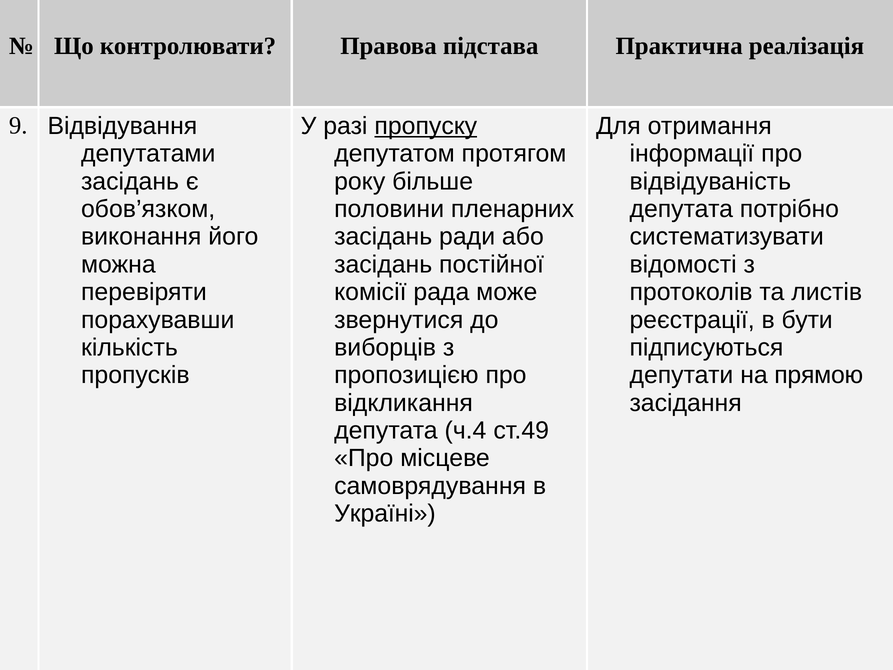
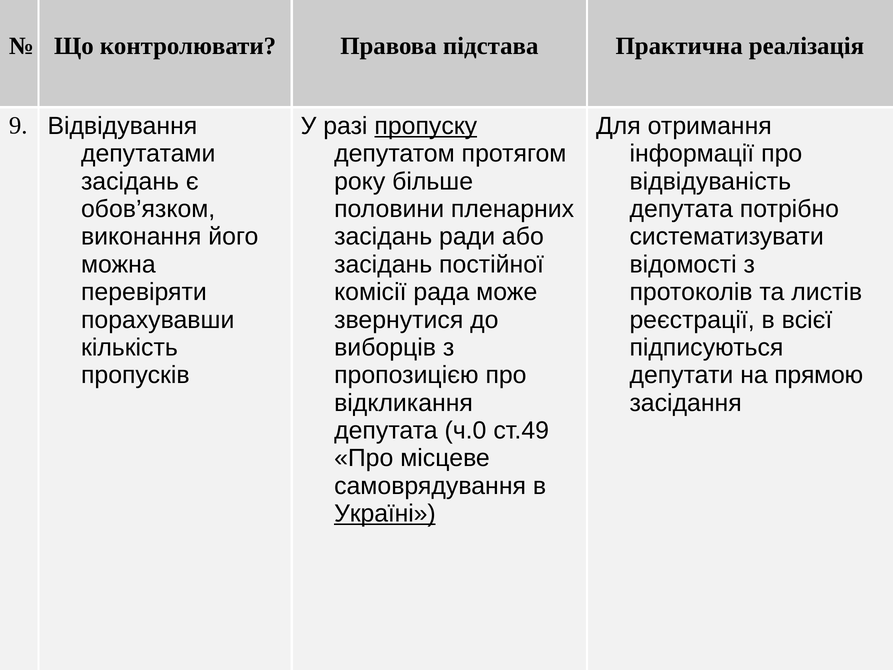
бути: бути -> всієї (807, 320)
ч.4: ч.4 -> ч.0 (465, 430)
Україні underline: none -> present (385, 513)
